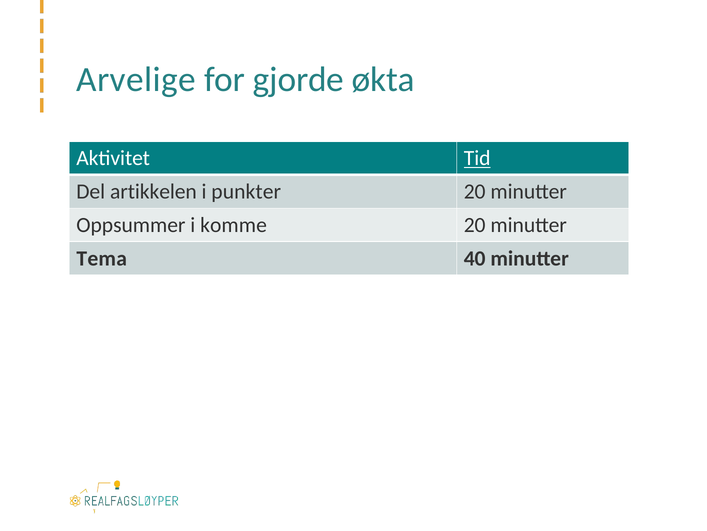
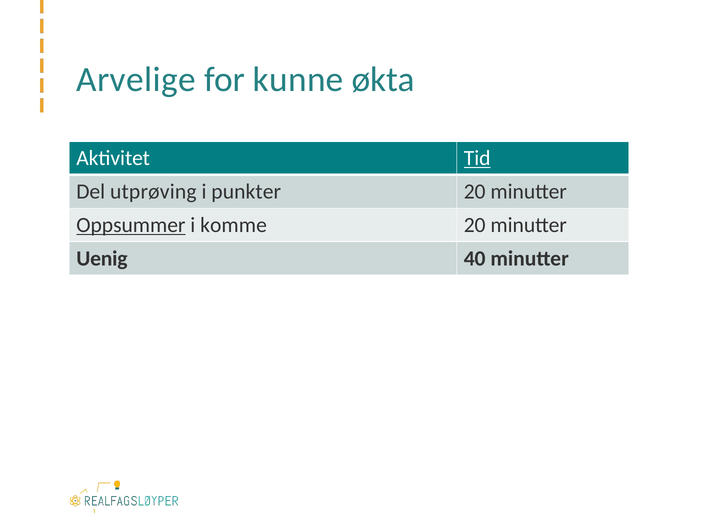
gjorde: gjorde -> kunne (298, 79)
artikkelen: artikkelen -> utprøving (153, 191)
Oppsummer underline: none -> present (131, 225)
Tema: Tema -> Uenig (102, 258)
